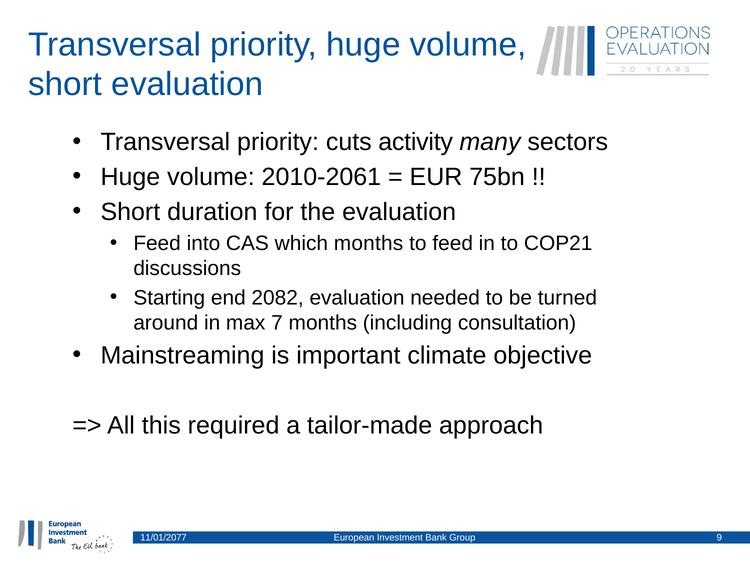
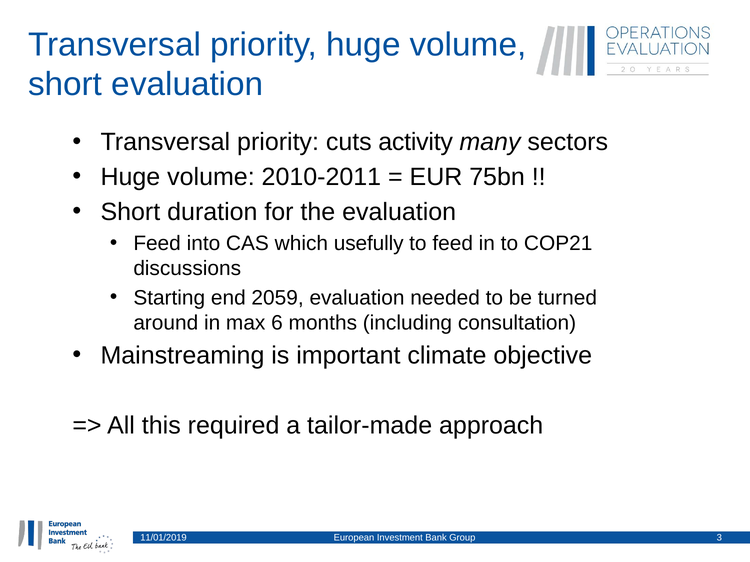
2010-2061: 2010-2061 -> 2010-2011 (321, 177)
which months: months -> usefully (369, 244)
2082: 2082 -> 2059 (278, 298)
7: 7 -> 6 (277, 323)
11/01/2077: 11/01/2077 -> 11/01/2019 (164, 538)
9: 9 -> 3 (719, 538)
